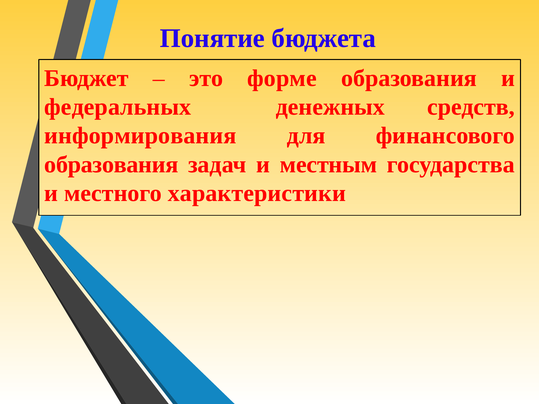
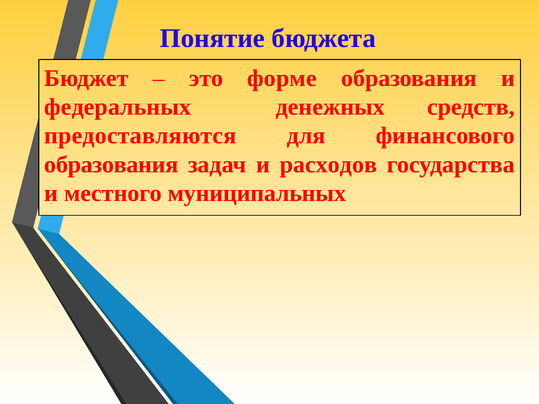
информирования: информирования -> предоставляются (140, 136)
местным: местным -> расходов (328, 165)
характеристики: характеристики -> муниципальных (257, 193)
